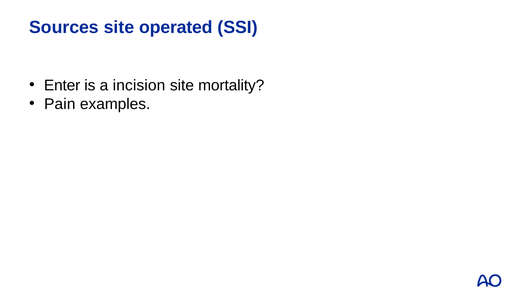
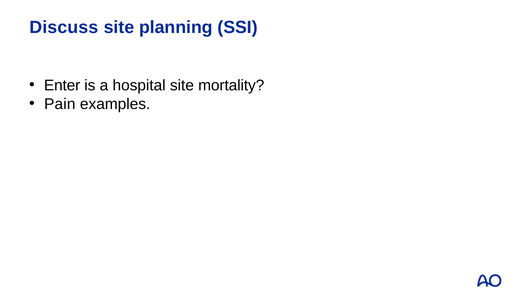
Sources: Sources -> Discuss (64, 27)
operated: operated -> planning (176, 27)
incision: incision -> hospital (139, 85)
